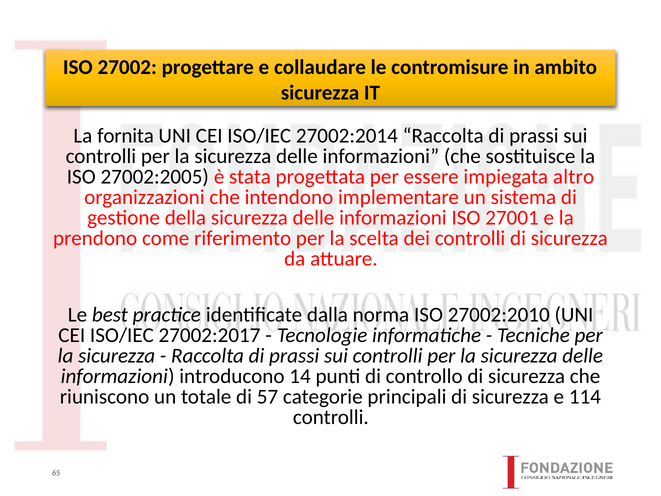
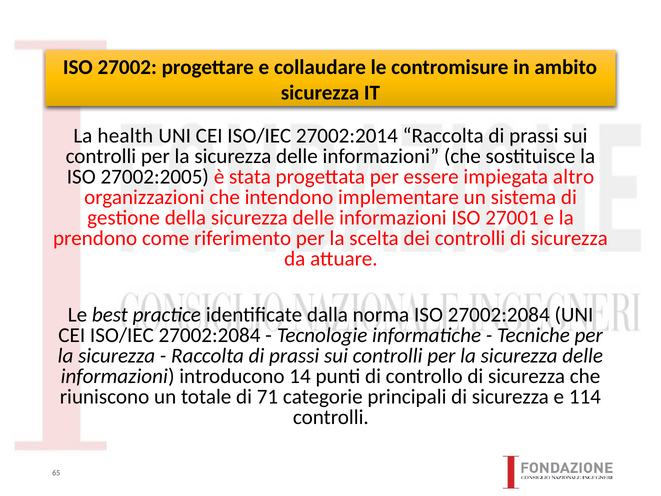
fornita: fornita -> health (125, 136)
ISO 27002:2010: 27002:2010 -> 27002:2084 (499, 314)
ISO/IEC 27002:2017: 27002:2017 -> 27002:2084 (210, 335)
57: 57 -> 71 (267, 396)
